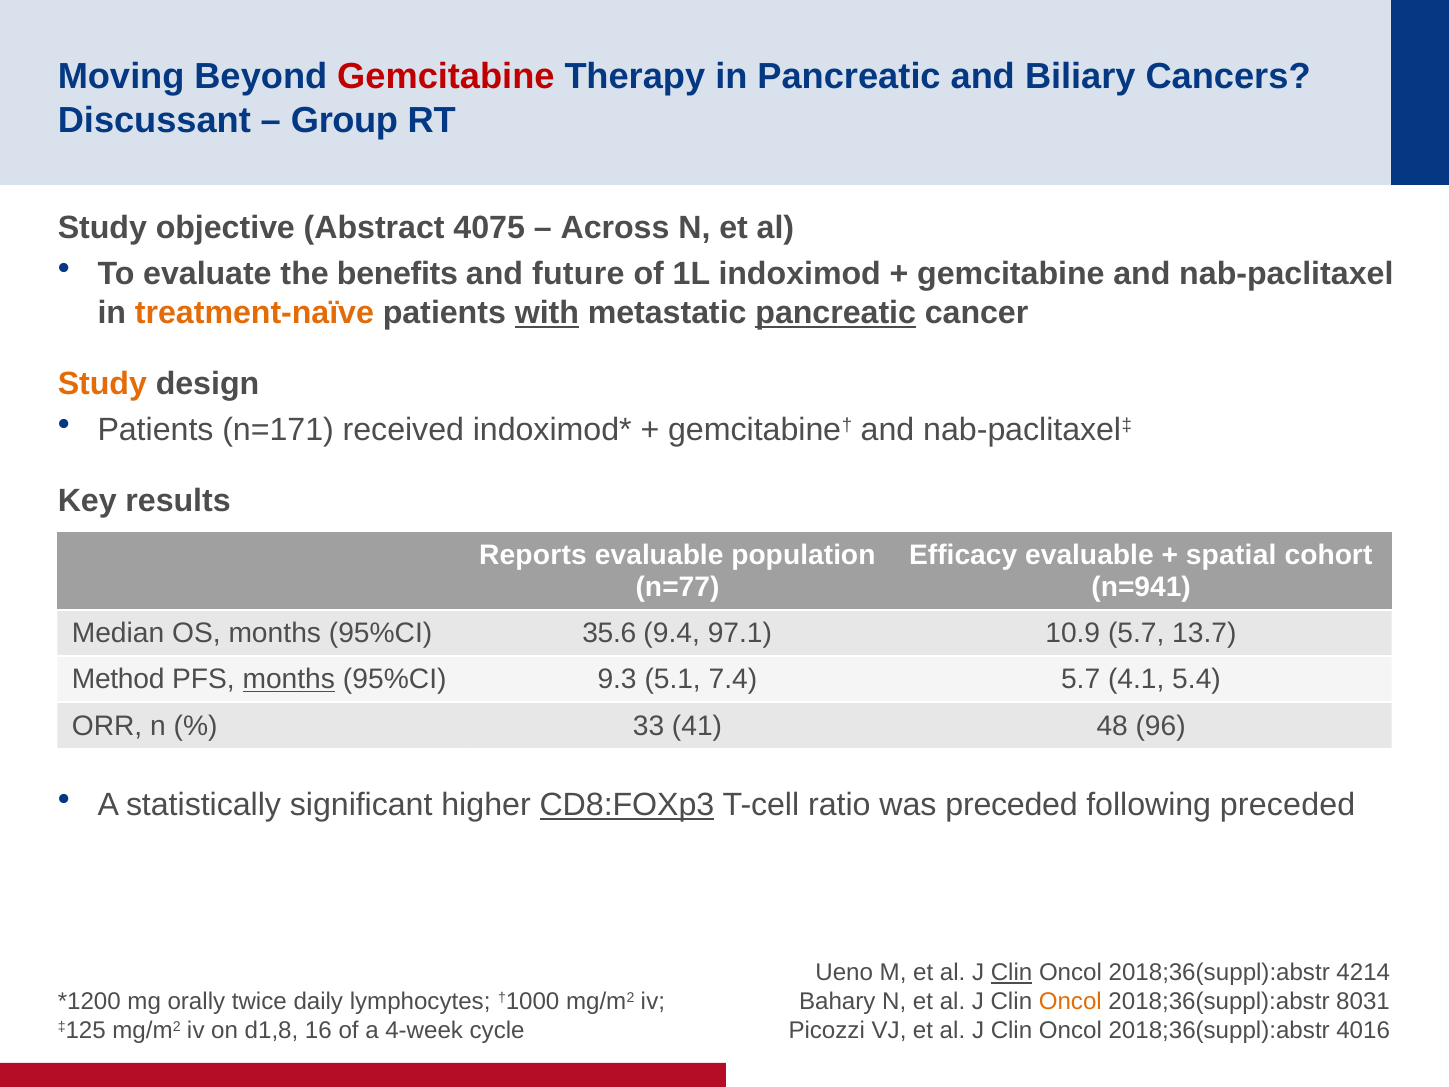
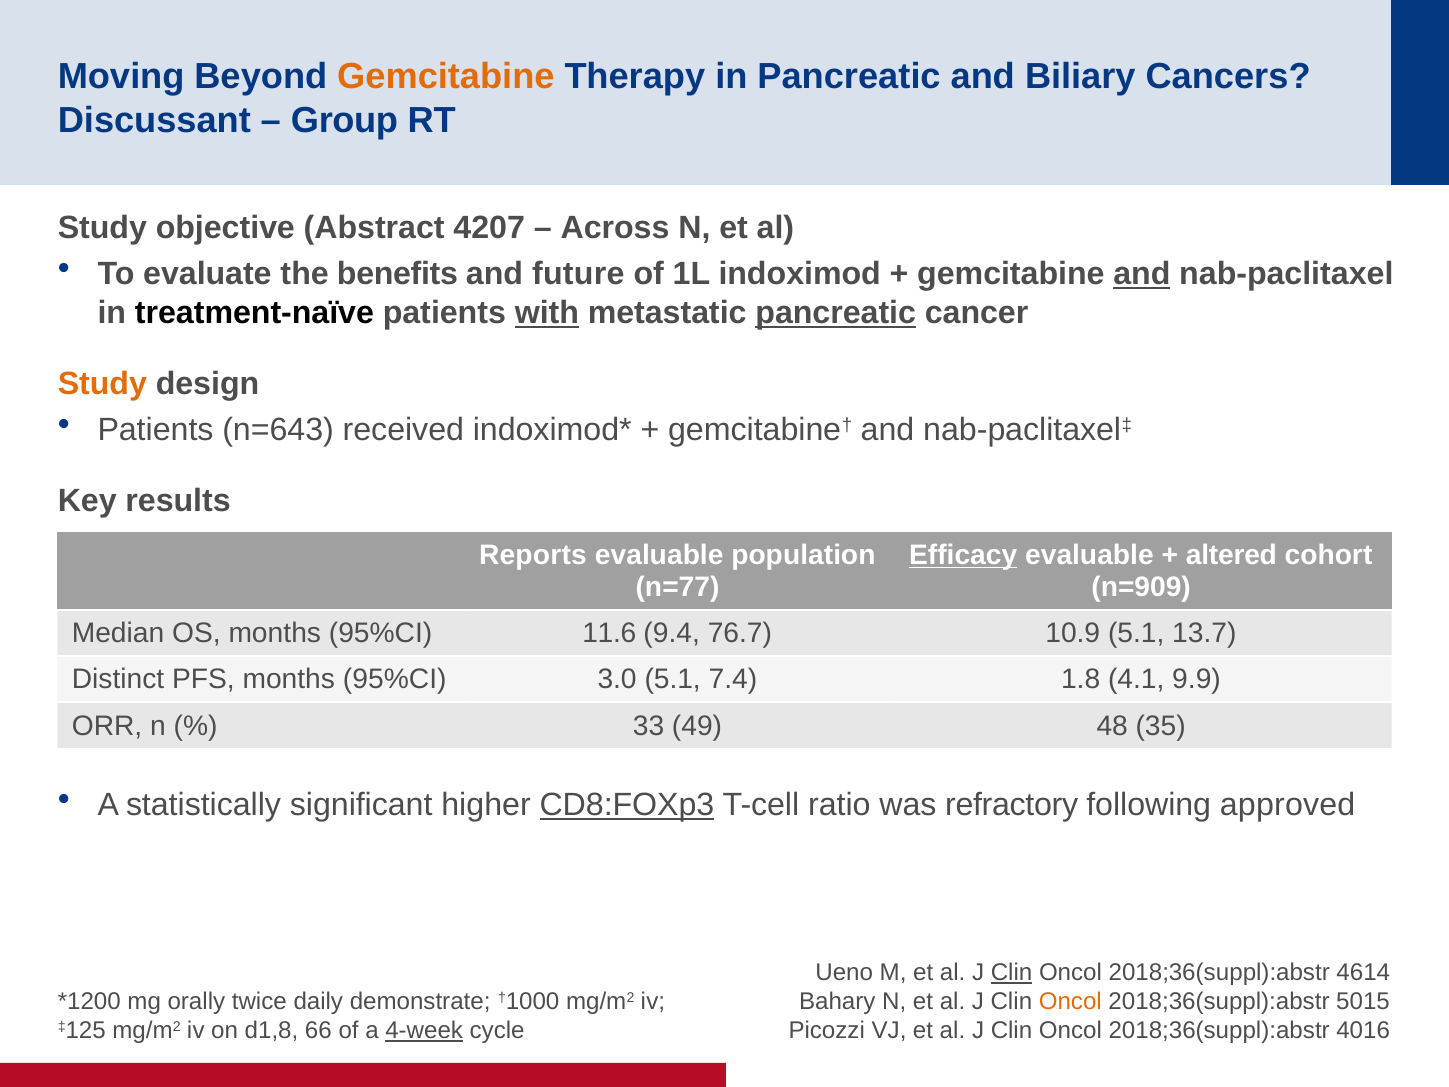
Gemcitabine colour: red -> orange (446, 77)
4075: 4075 -> 4207 (489, 227)
and underline: none -> present (1142, 274)
treatment-naïve colour: orange -> black (254, 313)
n=171: n=171 -> n=643 (278, 430)
Efficacy underline: none -> present (963, 555)
spatial: spatial -> altered (1231, 555)
n=941: n=941 -> n=909 (1141, 587)
35.6: 35.6 -> 11.6 (609, 633)
97.1: 97.1 -> 76.7 (740, 633)
10.9 5.7: 5.7 -> 5.1 (1136, 633)
Method: Method -> Distinct (118, 679)
months underline: present -> none (289, 679)
9.3: 9.3 -> 3.0 (617, 679)
7.4 5.7: 5.7 -> 1.8 (1081, 679)
5.4: 5.4 -> 9.9 (1197, 679)
41: 41 -> 49 (697, 726)
96: 96 -> 35 (1161, 726)
was preceded: preceded -> refractory (1012, 805)
following preceded: preceded -> approved (1288, 805)
4214: 4214 -> 4614 (1363, 972)
lymphocytes: lymphocytes -> demonstrate (420, 1001)
8031: 8031 -> 5015 (1363, 1001)
16: 16 -> 66 (318, 1030)
4-week underline: none -> present (424, 1030)
